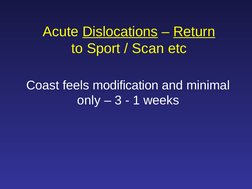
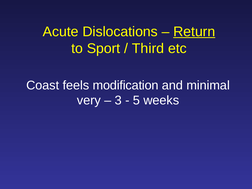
Dislocations underline: present -> none (120, 32)
Scan: Scan -> Third (148, 48)
only: only -> very (89, 100)
1: 1 -> 5 (136, 100)
